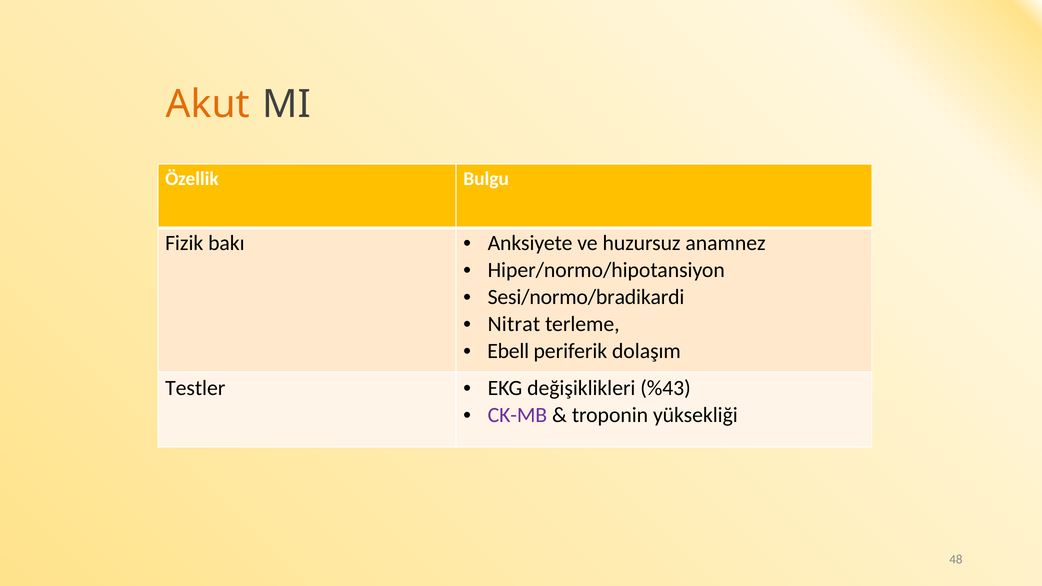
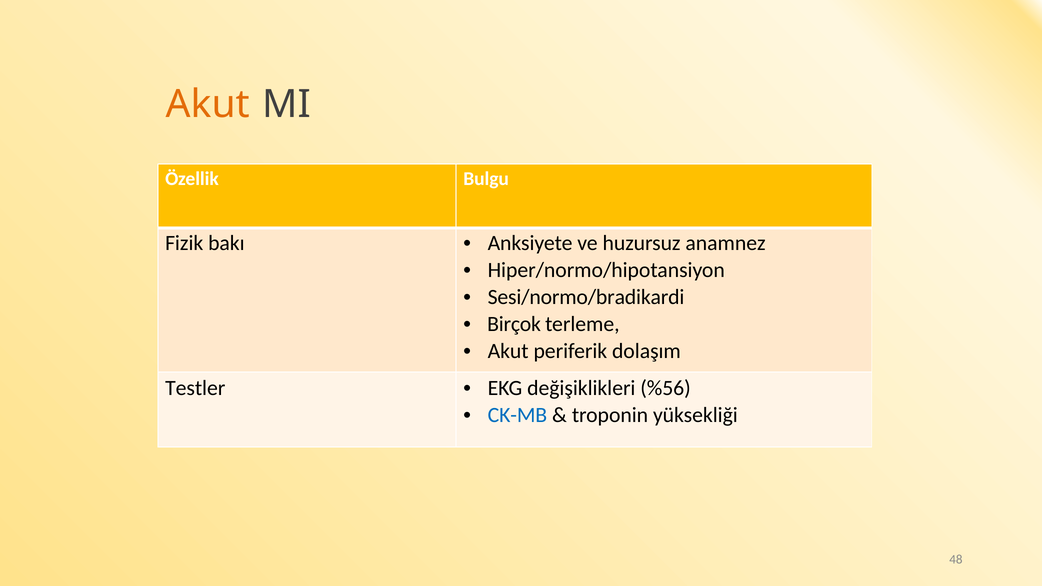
Nitrat: Nitrat -> Birçok (514, 324)
Ebell: Ebell -> Akut (508, 351)
%43: %43 -> %56 (666, 388)
CK-MB colour: purple -> blue (517, 415)
